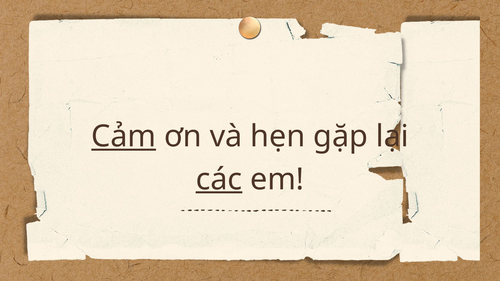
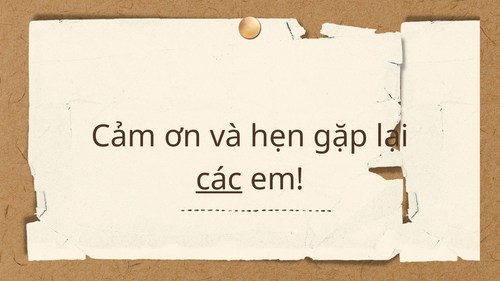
Cảm underline: present -> none (124, 137)
